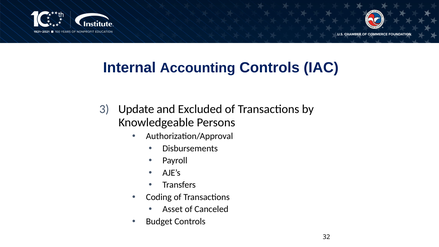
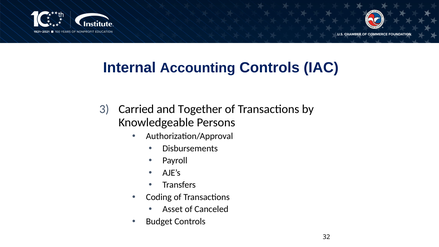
Update: Update -> Carried (136, 109)
Excluded: Excluded -> Together (200, 109)
